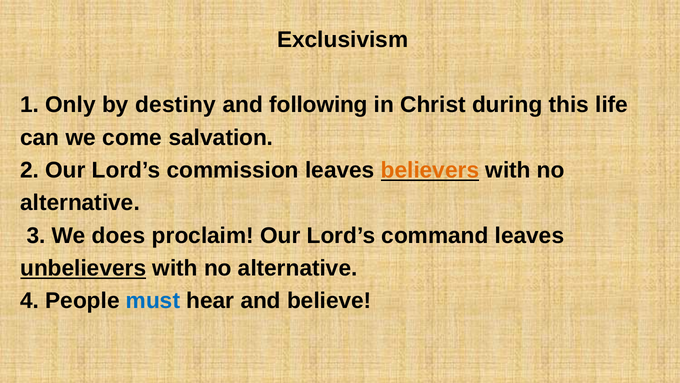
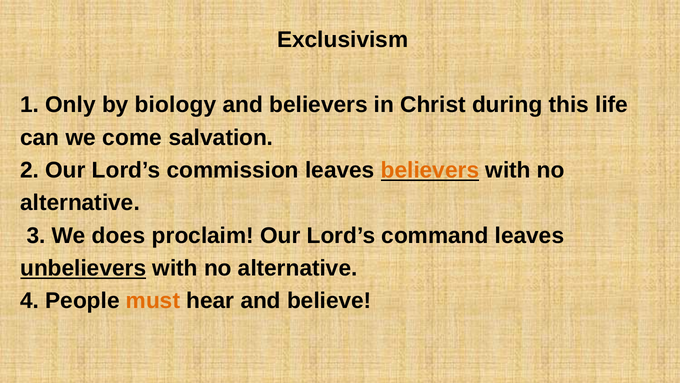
destiny: destiny -> biology (176, 105)
and following: following -> believers (319, 105)
must colour: blue -> orange (153, 301)
